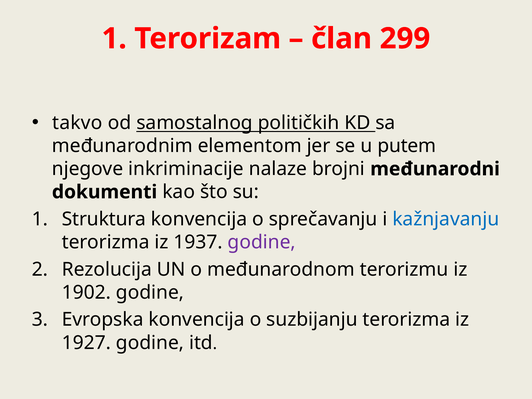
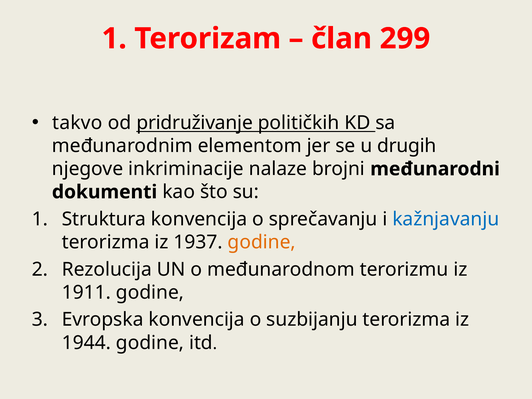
samostalnog: samostalnog -> pridruživanje (195, 123)
putem: putem -> drugih (407, 146)
godine colour: purple -> orange (262, 242)
1902: 1902 -> 1911 (86, 292)
1927: 1927 -> 1944 (86, 343)
